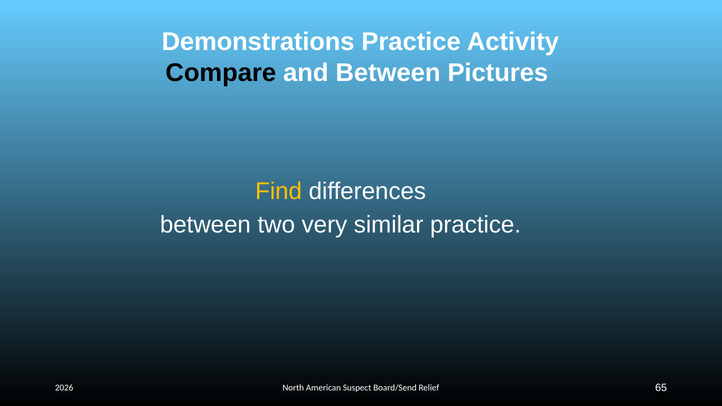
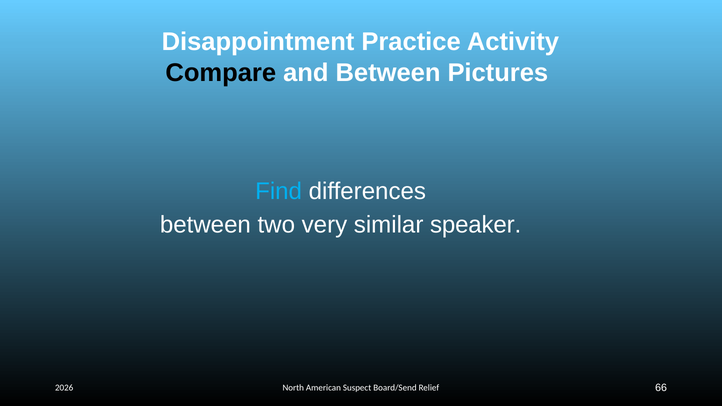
Demonstrations: Demonstrations -> Disappointment (258, 42)
Find colour: yellow -> light blue (279, 192)
similar practice: practice -> speaker (476, 225)
65: 65 -> 66 (661, 388)
